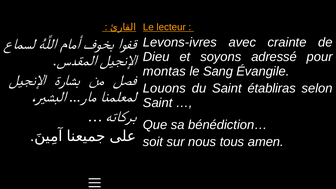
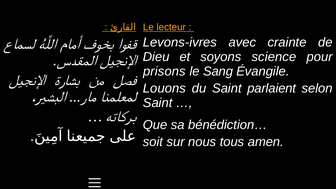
adressé: adressé -> science (274, 57)
montas: montas -> prisons (164, 71)
établiras: établiras -> parlaient (272, 88)
